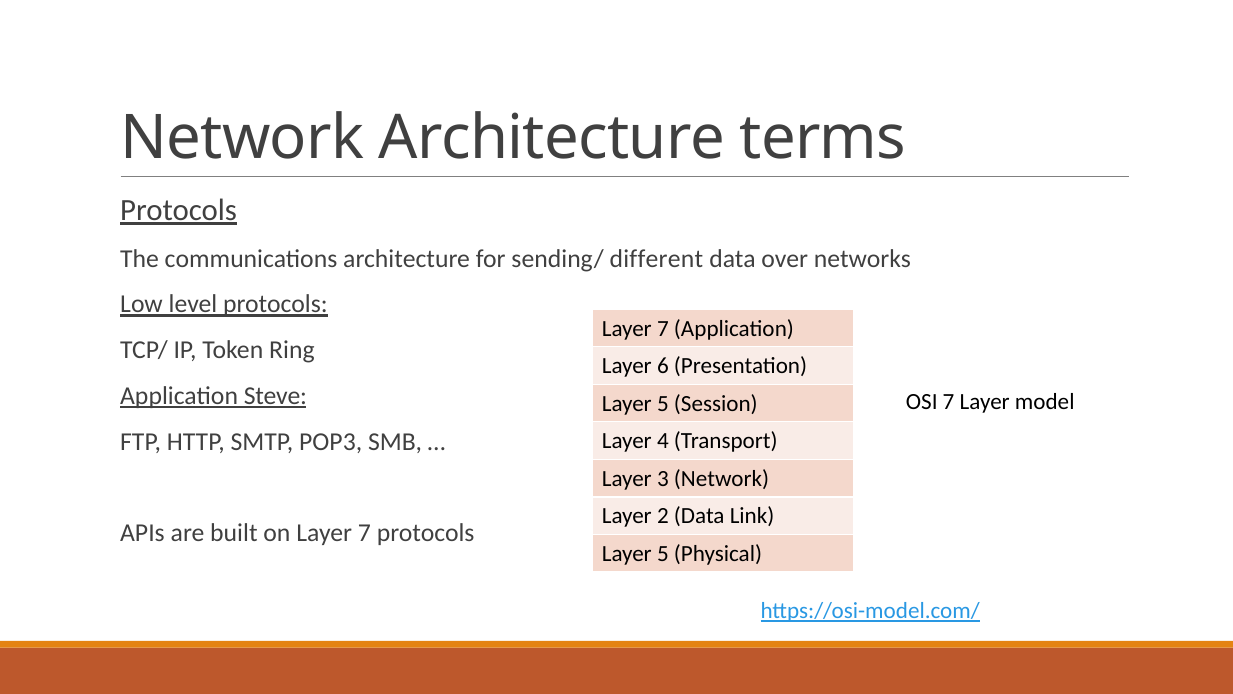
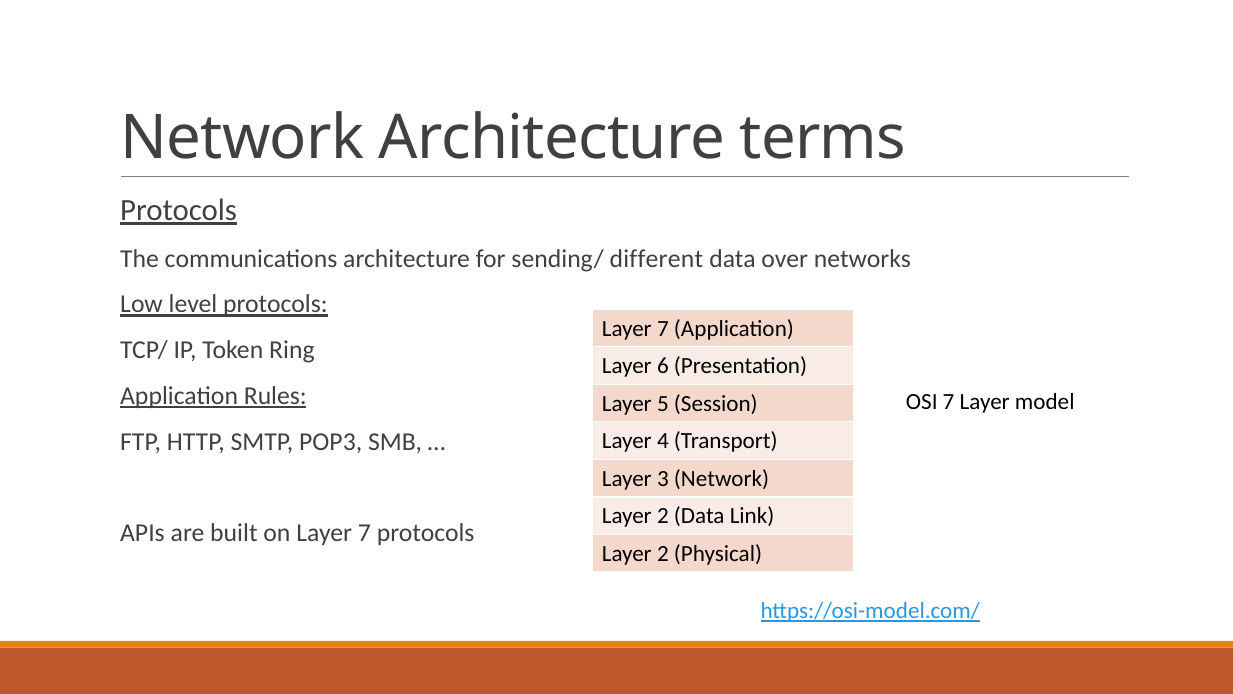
Steve: Steve -> Rules (275, 396)
5: 5 -> 2 (663, 553)
